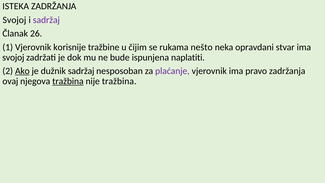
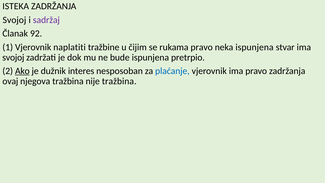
26: 26 -> 92 (36, 33)
korisnije: korisnije -> naplatiti (70, 47)
rukama nešto: nešto -> pravo (202, 47)
neka opravdani: opravdani -> ispunjena (254, 47)
naplatiti: naplatiti -> pretrpio (188, 57)
dužnik sadržaj: sadržaj -> interes (81, 71)
plaćanje colour: purple -> blue (172, 71)
tražbina underline: present -> none (68, 81)
